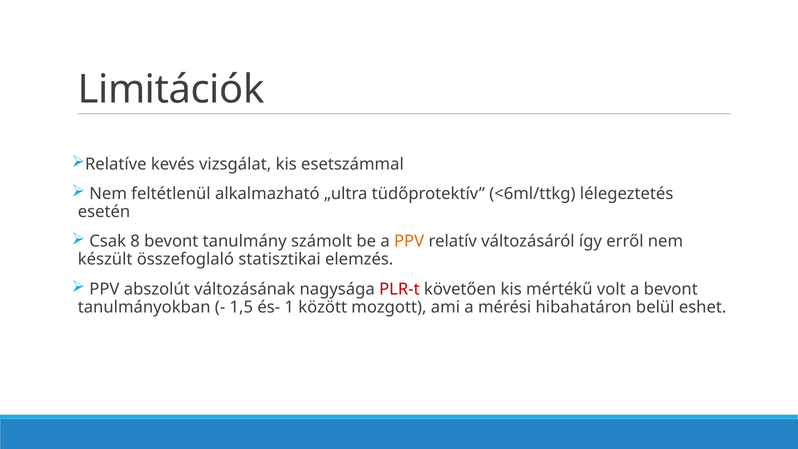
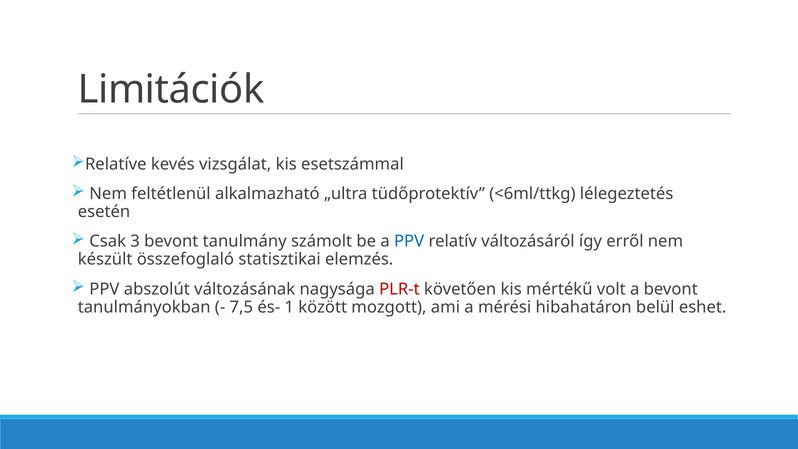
8: 8 -> 3 (135, 241)
PPV colour: orange -> blue (409, 241)
1,5: 1,5 -> 7,5 (241, 307)
